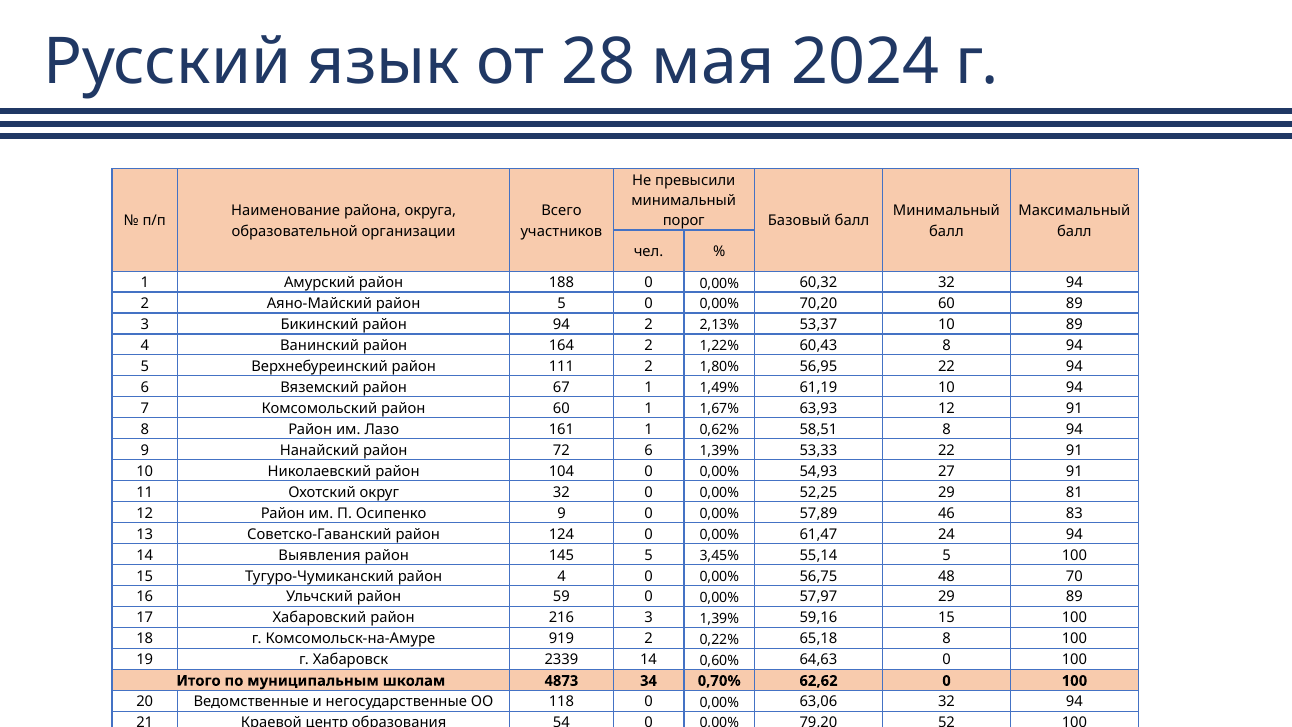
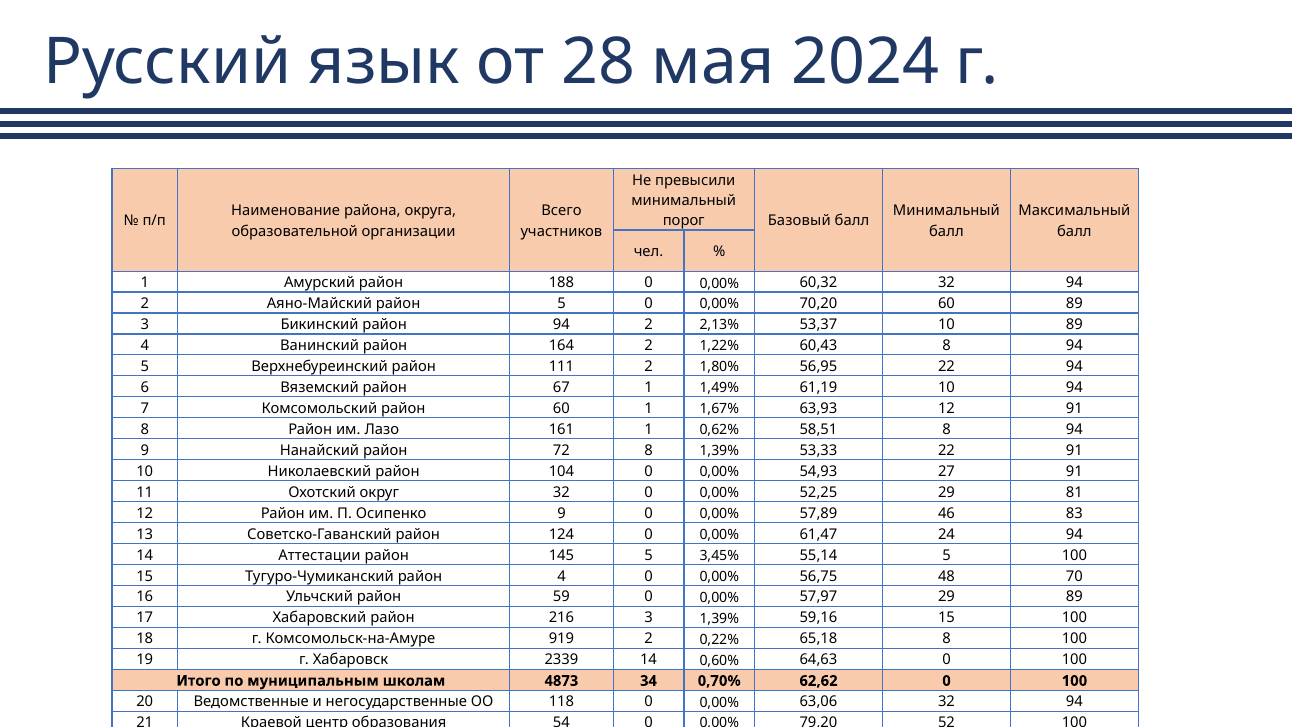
72 6: 6 -> 8 (649, 450)
Выявления: Выявления -> Аттестации (319, 555)
